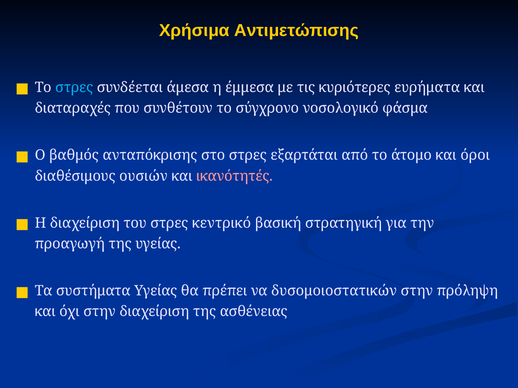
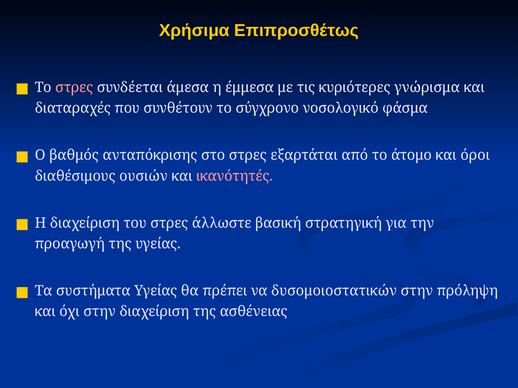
Αντιμετώπισης: Αντιμετώπισης -> Επιπροσθέτως (297, 31)
στρες colour: light blue -> pink (74, 88)
ευρήματα: ευρήματα -> γνώρισμα (427, 88)
κεντρικό: κεντρικό -> άλλωστε (222, 223)
